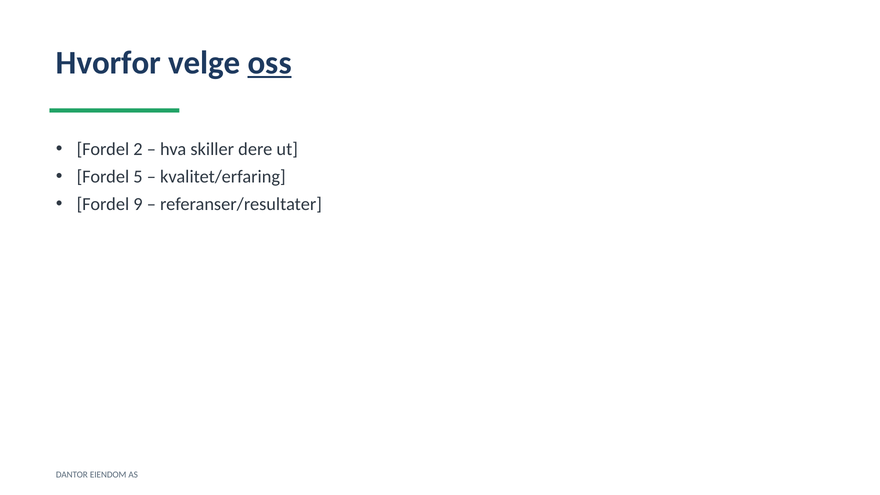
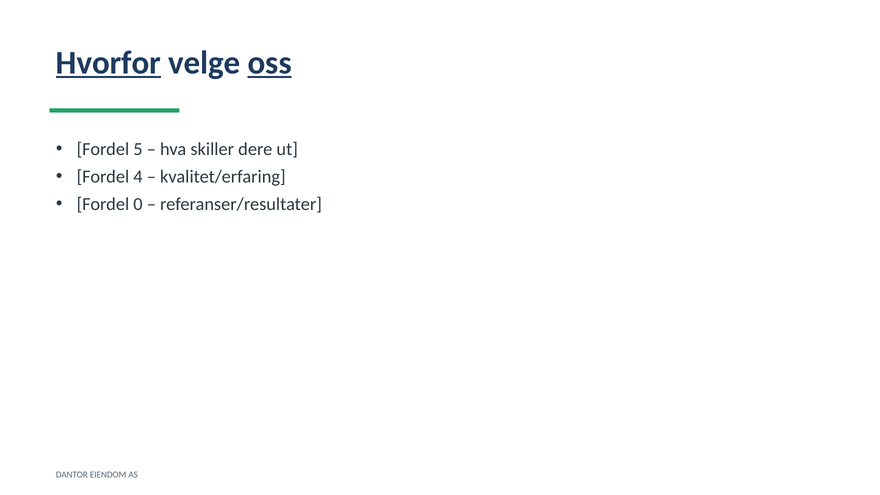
Hvorfor underline: none -> present (108, 63)
2: 2 -> 5 (138, 149)
5: 5 -> 4 (138, 177)
9: 9 -> 0 (138, 204)
